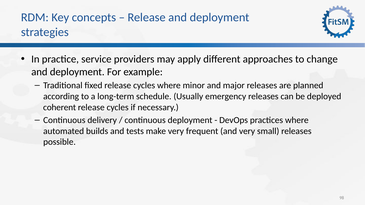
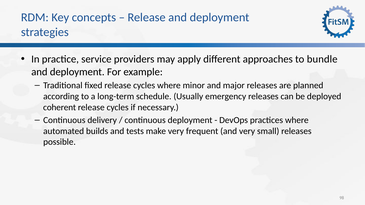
change: change -> bundle (322, 59)
